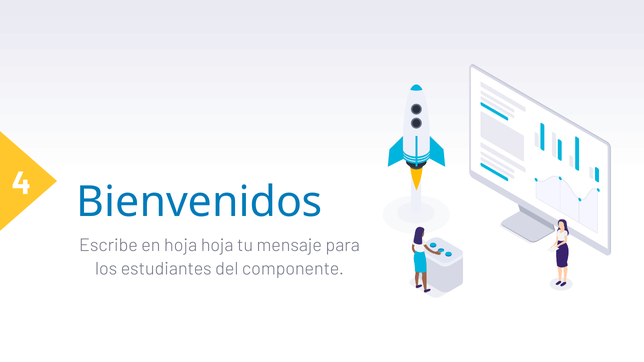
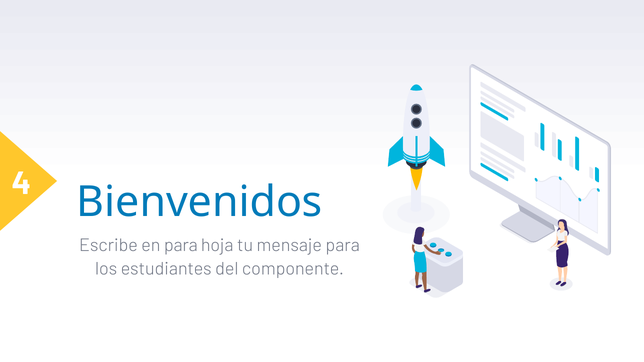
en hoja: hoja -> para (181, 246)
